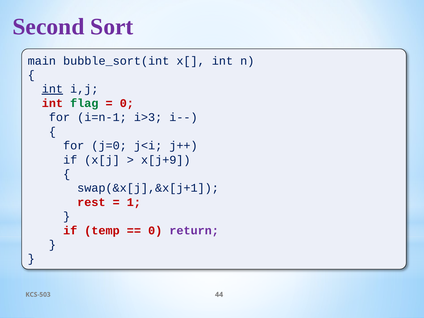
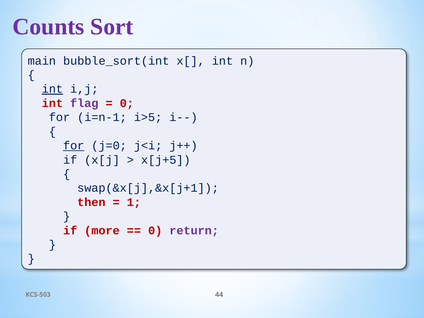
Second: Second -> Counts (49, 27)
flag colour: green -> purple (84, 103)
i>3: i>3 -> i>5 (148, 117)
for underline: none -> present (74, 146)
x[j+9: x[j+9 -> x[j+5 (166, 160)
rest: rest -> then (91, 202)
temp: temp -> more (102, 230)
